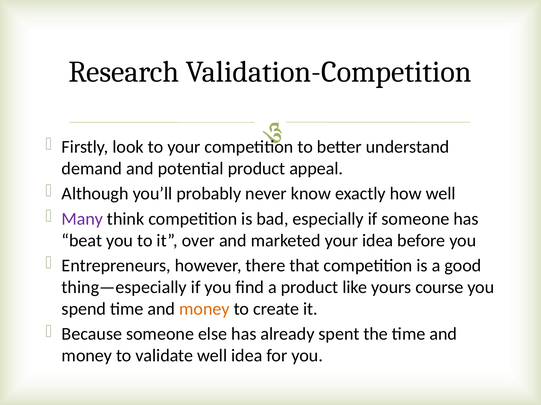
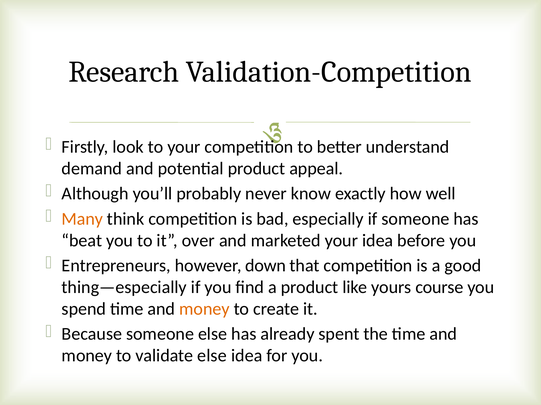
Many colour: purple -> orange (82, 219)
there: there -> down (266, 266)
validate well: well -> else (212, 356)
